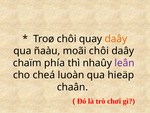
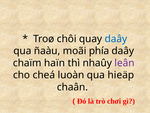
daây colour: orange -> blue (116, 39)
moãi chôi: chôi -> phía (99, 51)
phía: phía -> haïn (55, 63)
